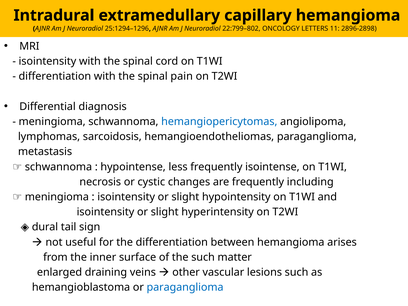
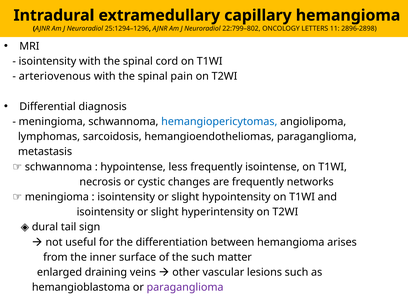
differentiation: differentiation -> arteriovenous (55, 76)
including: including -> networks (310, 182)
paraganglioma colour: blue -> purple (185, 287)
